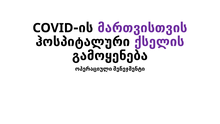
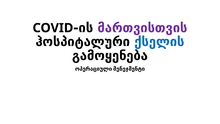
ქსელის colour: purple -> blue (159, 42)
